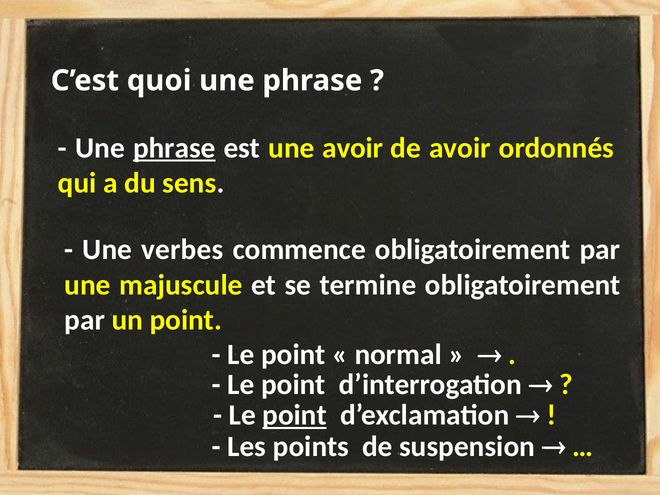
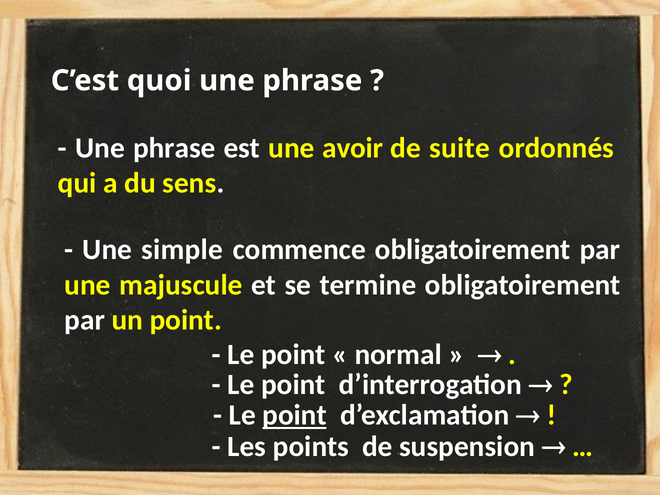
phrase underline: present -> none (174, 148)
de avoir: avoir -> suite (460, 148)
verbes: verbes -> simple (182, 250)
